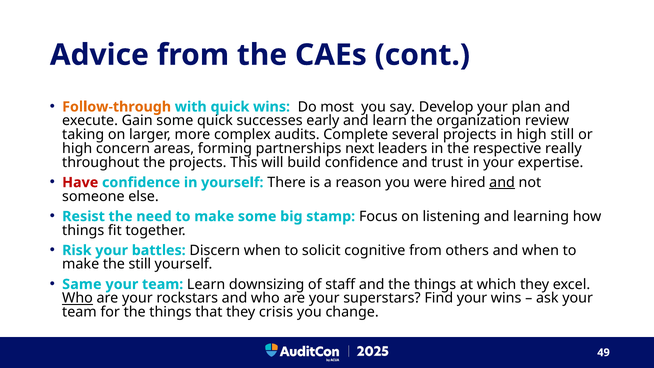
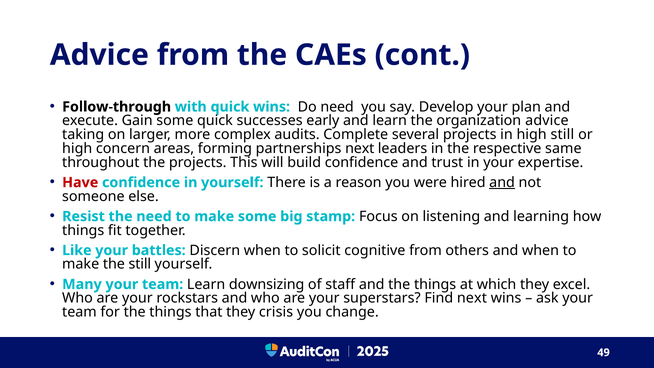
Follow-through colour: orange -> black (117, 107)
Do most: most -> need (337, 107)
organization review: review -> advice (547, 121)
really: really -> same (563, 148)
Risk: Risk -> Like (77, 250)
Same: Same -> Many (82, 284)
Who underline: present -> none (78, 298)
Find your: your -> next (472, 298)
